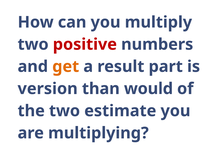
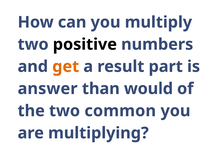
positive colour: red -> black (85, 44)
version: version -> answer (48, 89)
estimate: estimate -> common (120, 111)
